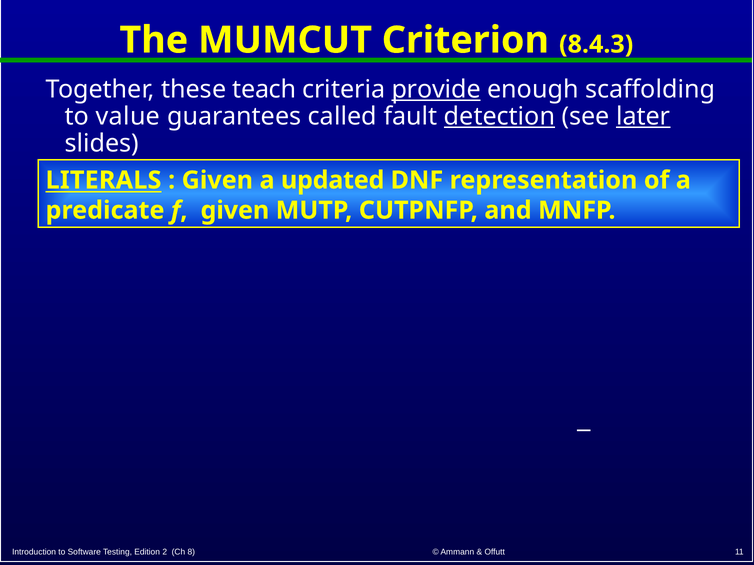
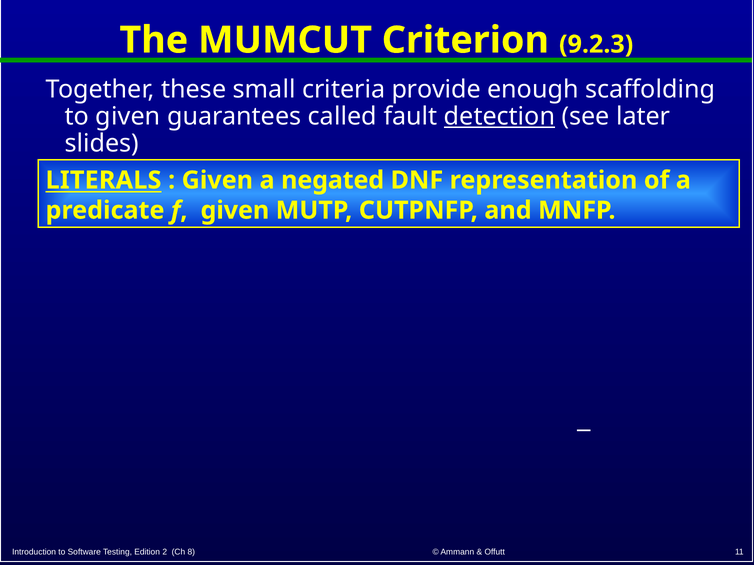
8.4.3: 8.4.3 -> 9.2.3 (596, 44)
teach: teach -> small (264, 89)
provide underline: present -> none (436, 89)
to value: value -> given (128, 117)
later underline: present -> none (643, 117)
updated: updated -> negated (333, 180)
